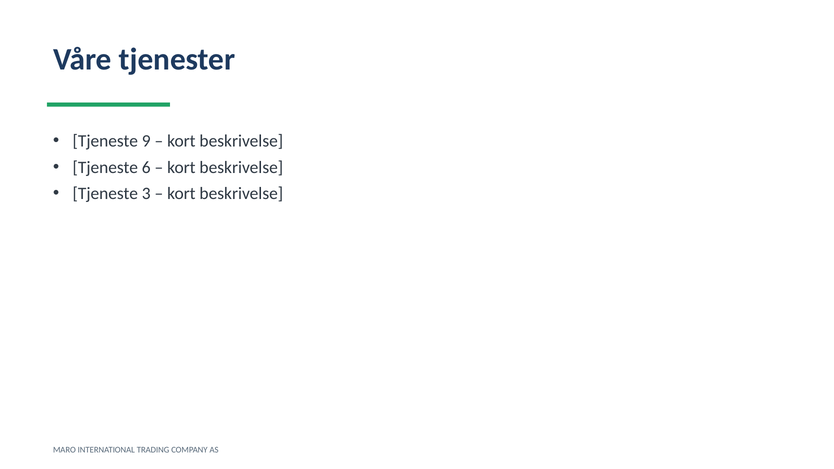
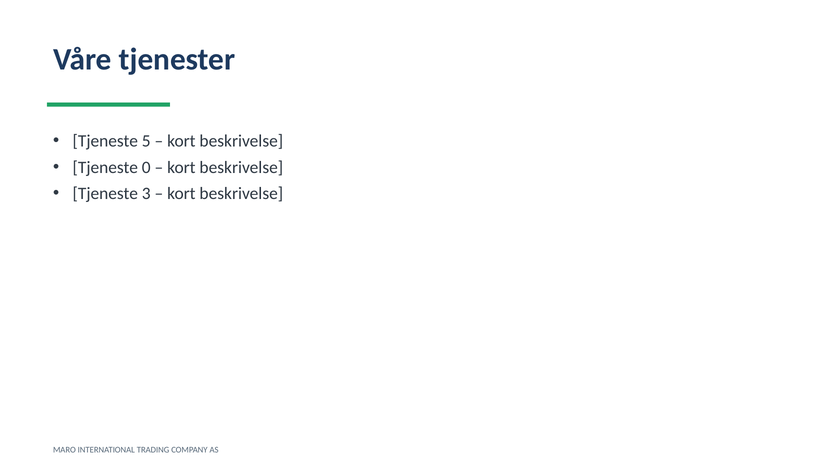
9: 9 -> 5 (146, 141)
6: 6 -> 0 (146, 167)
